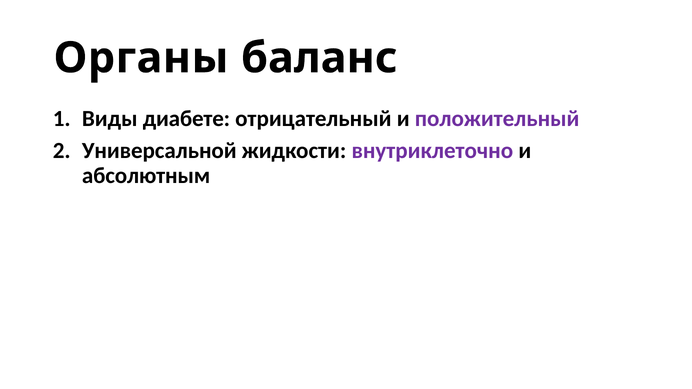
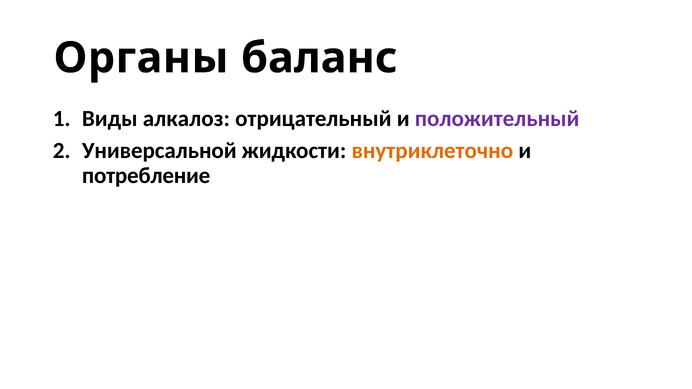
диабете: диабете -> алкалоз (186, 119)
внутриклеточно colour: purple -> orange (432, 151)
абсолютным: абсолютным -> потребление (146, 176)
